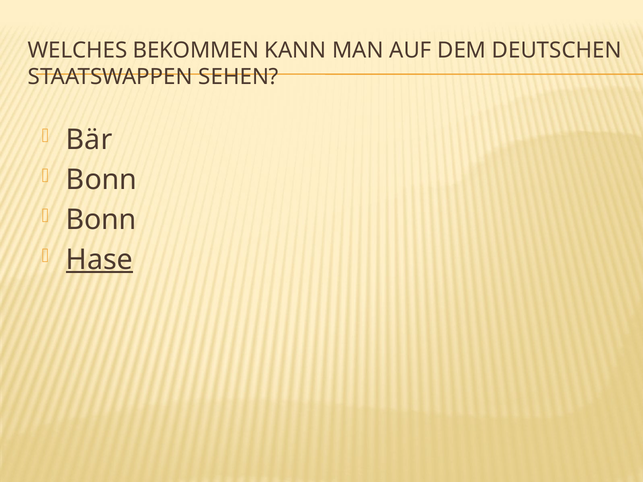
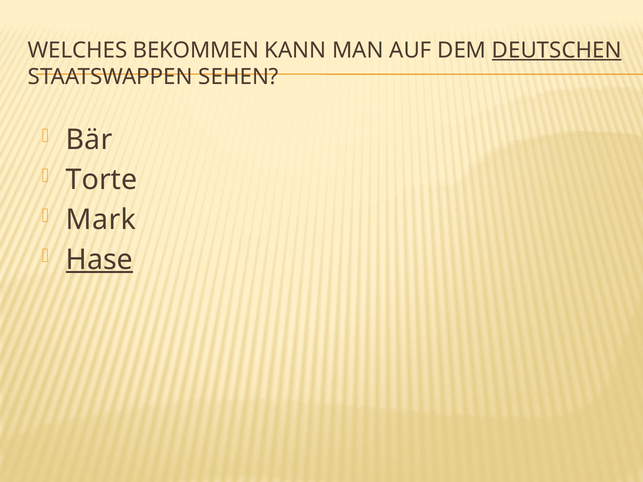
DEUTSCHEN underline: none -> present (557, 50)
Bonn: Bonn -> Torte (102, 180)
Bonn: Bonn -> Mark (101, 220)
